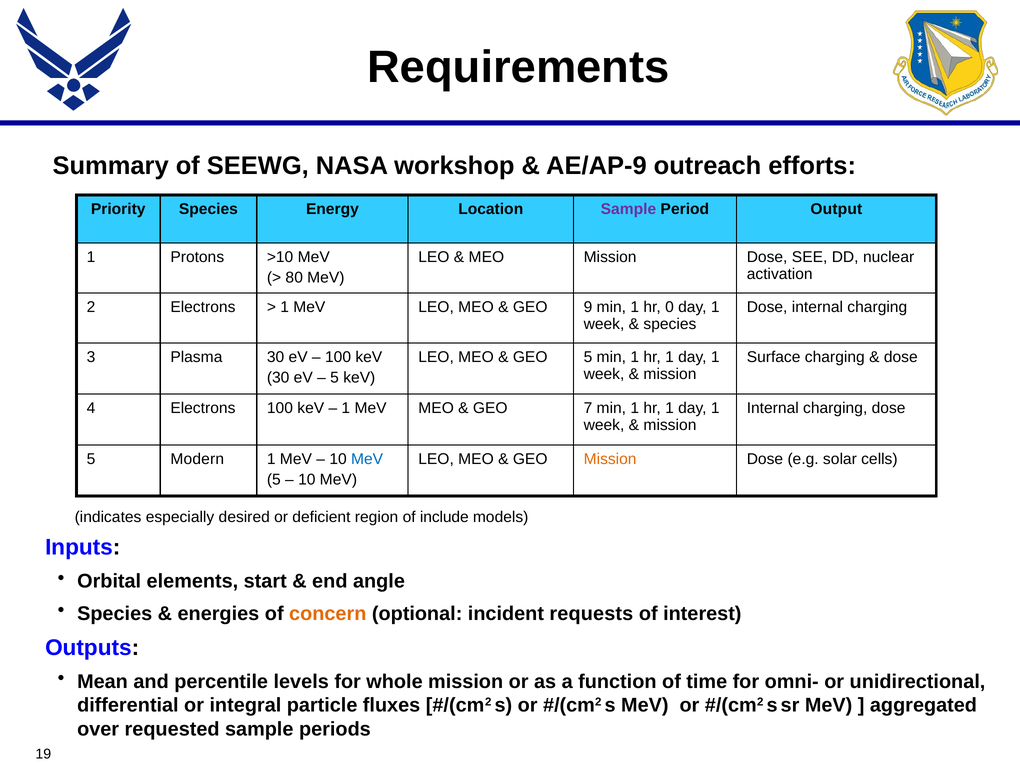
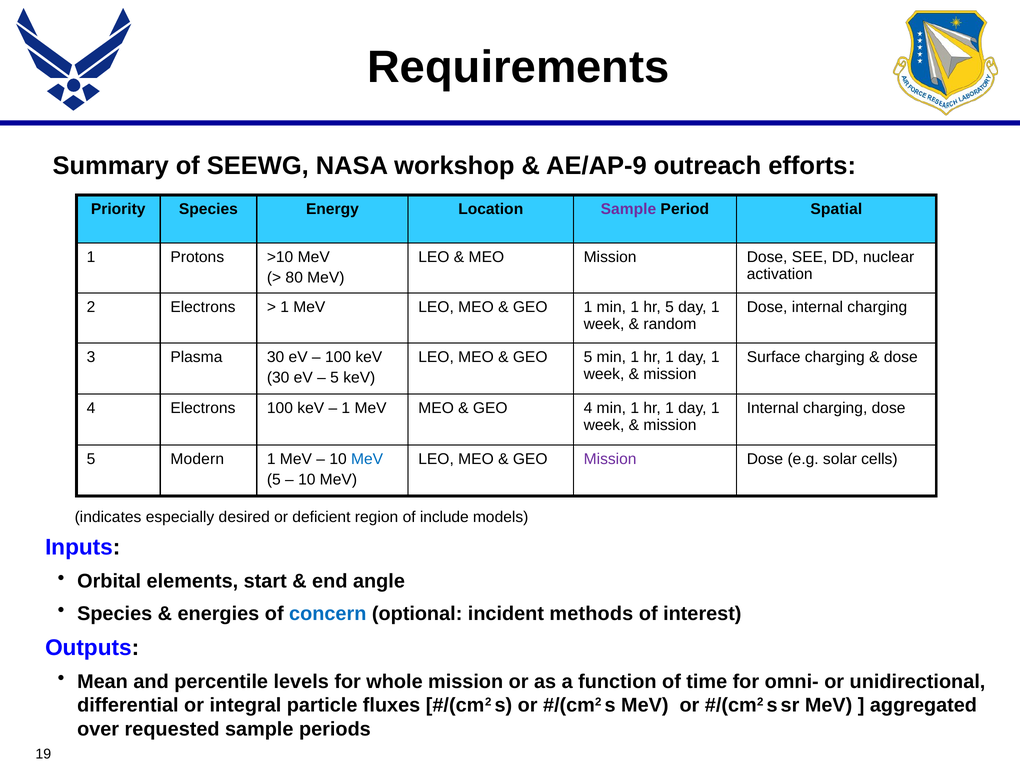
Output: Output -> Spatial (836, 209)
GEO 9: 9 -> 1 (588, 307)
hr 0: 0 -> 5 (669, 307)
species: species -> random (670, 324)
GEO 7: 7 -> 4 (588, 408)
Mission colour: orange -> purple (610, 459)
concern colour: orange -> blue (328, 614)
requests: requests -> methods (591, 614)
